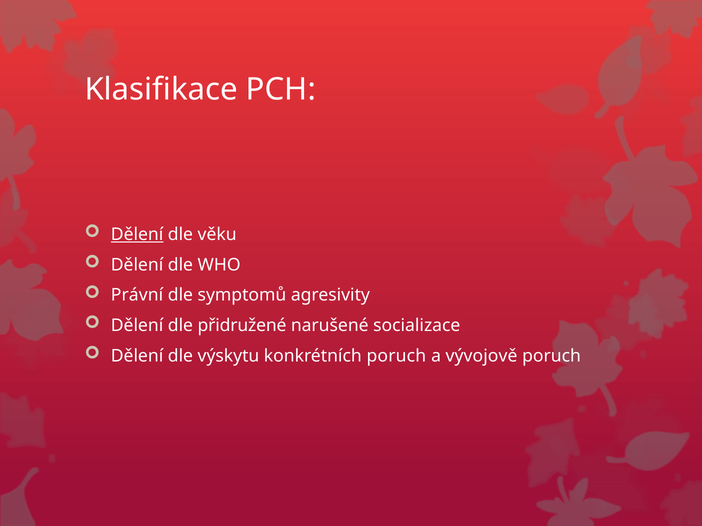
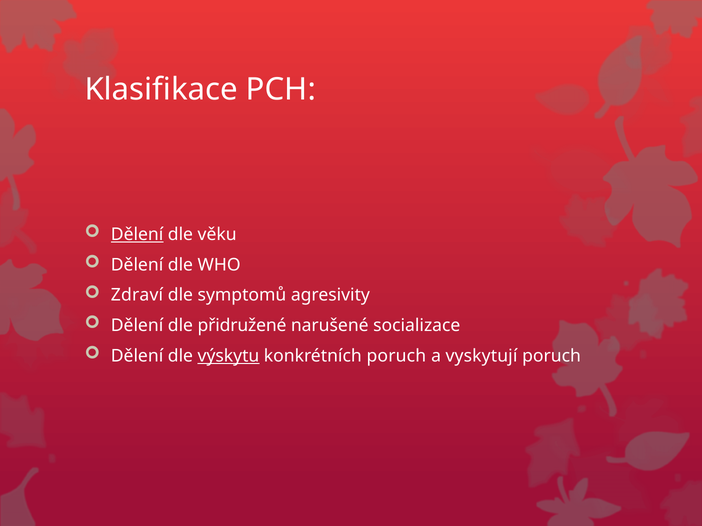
Právní: Právní -> Zdraví (137, 295)
výskytu underline: none -> present (228, 356)
vývojově: vývojově -> vyskytují (481, 356)
